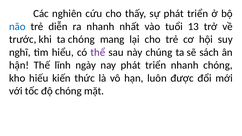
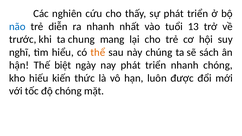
ta chóng: chóng -> chung (81, 39)
thể colour: purple -> orange (98, 52)
lĩnh: lĩnh -> biệt (63, 65)
